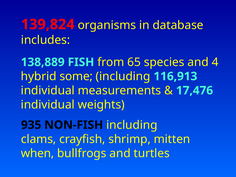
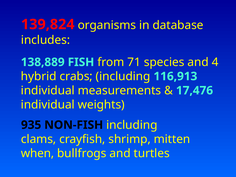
65: 65 -> 71 (134, 62)
some: some -> crabs (76, 76)
